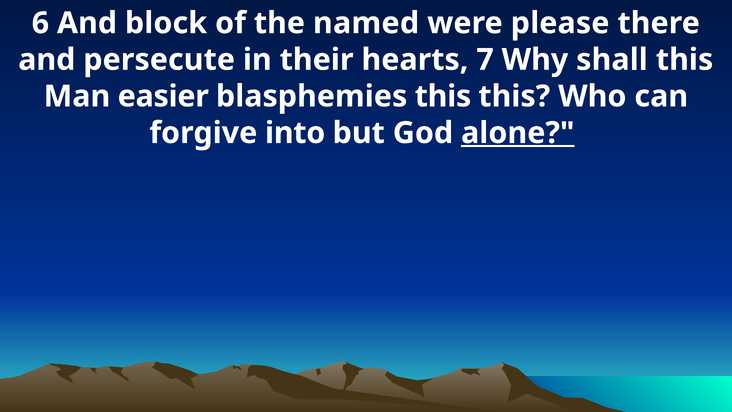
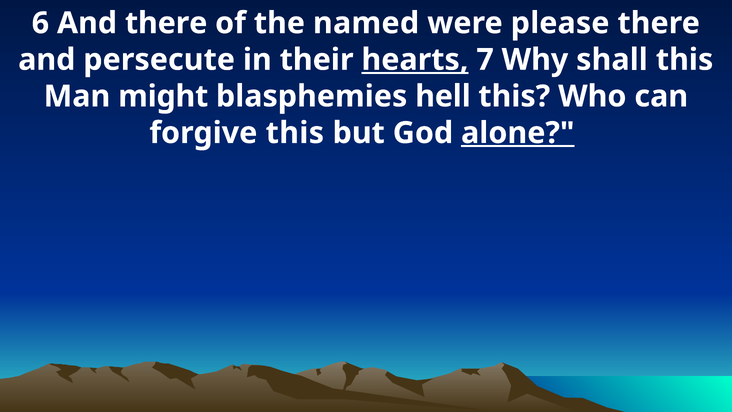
And block: block -> there (166, 23)
hearts underline: none -> present (415, 60)
easier: easier -> might (163, 96)
blasphemies this: this -> hell (443, 96)
forgive into: into -> this (295, 133)
